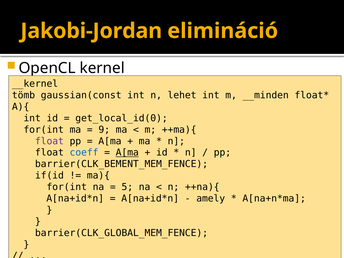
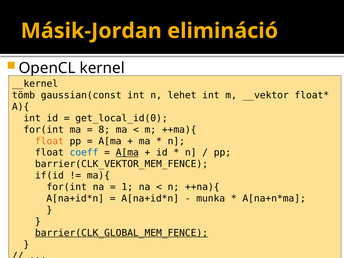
Jakobi-Jordan: Jakobi-Jordan -> Másik-Jordan (91, 31)
__minden: __minden -> __vektor (266, 95)
9: 9 -> 8 (104, 130)
float colour: purple -> orange (49, 141)
barrier(CLK_BEMENT_MEM_FENCE: barrier(CLK_BEMENT_MEM_FENCE -> barrier(CLK_VEKTOR_MEM_FENCE (122, 164)
5: 5 -> 1 (127, 187)
amely: amely -> munka (211, 198)
barrier(CLK_GLOBAL_MEM_FENCE underline: none -> present (122, 233)
